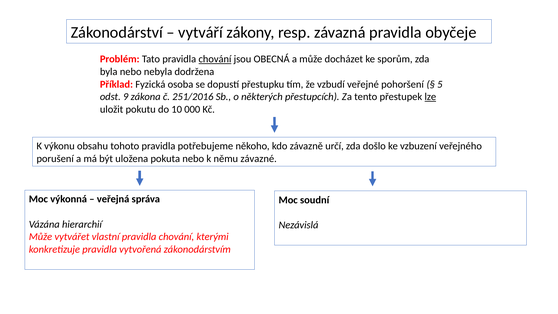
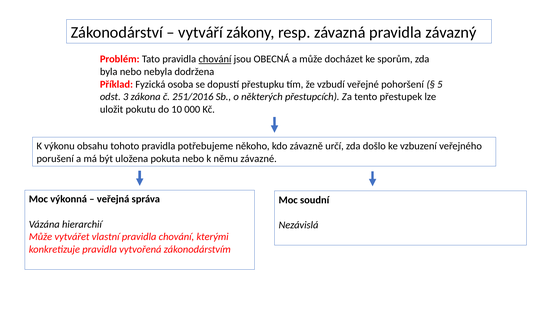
obyčeje: obyčeje -> závazný (451, 32)
9: 9 -> 3 (126, 97)
lze underline: present -> none (430, 97)
